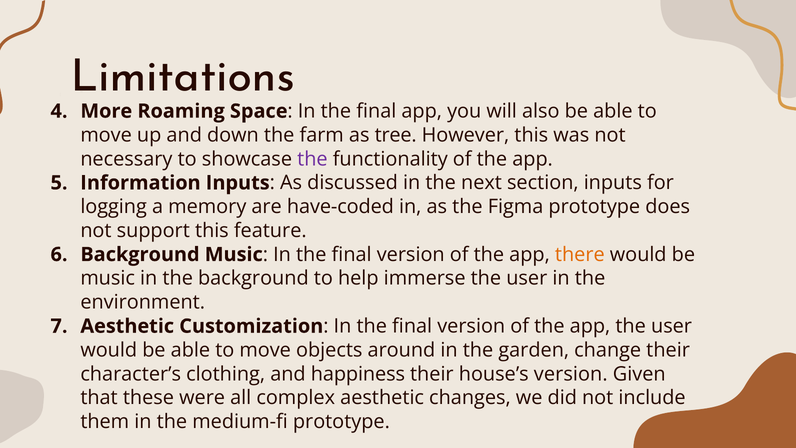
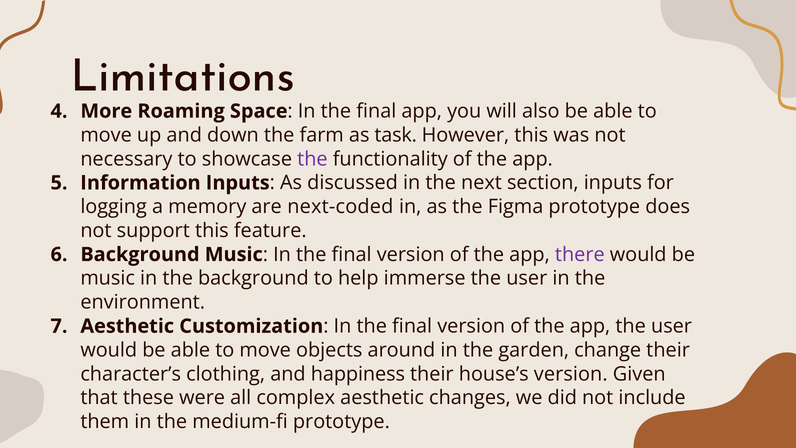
tree: tree -> task (396, 135)
have-coded: have-coded -> next-coded (340, 207)
there colour: orange -> purple (580, 254)
